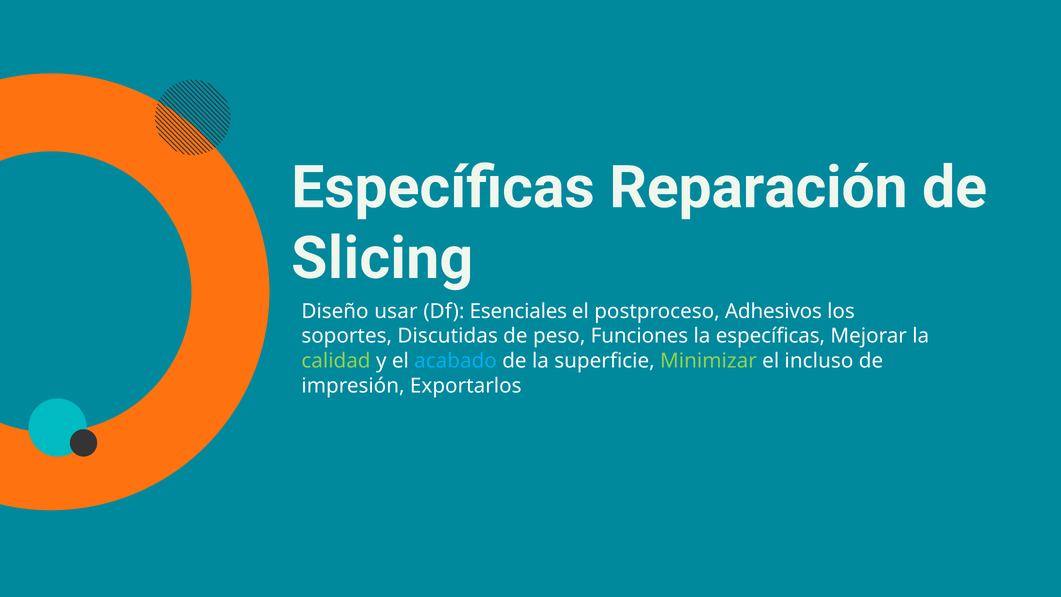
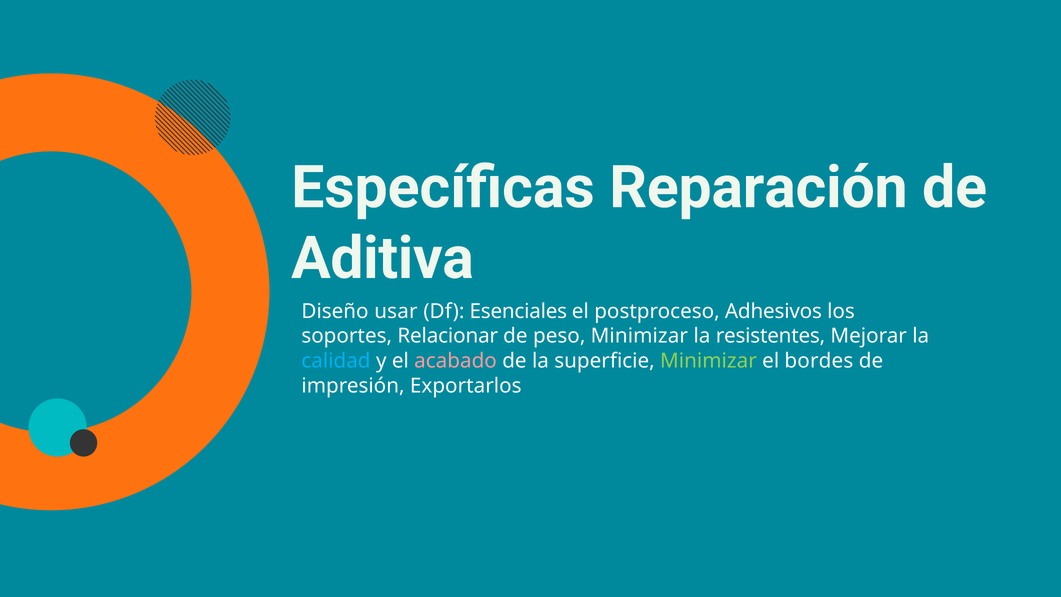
Slicing: Slicing -> Aditiva (382, 258)
Discutidas: Discutidas -> Relacionar (448, 336)
peso Funciones: Funciones -> Minimizar (639, 336)
la específicas: específicas -> resistentes (770, 336)
calidad colour: light green -> light blue (336, 361)
acabado colour: light blue -> pink (456, 361)
incluso: incluso -> bordes (819, 361)
